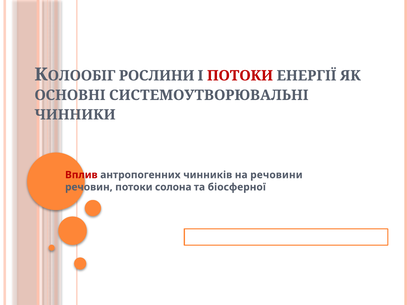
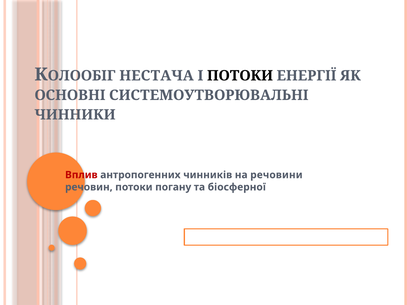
РОСЛИНИ: РОСЛИНИ -> НЕСТАЧА (157, 76)
ПОТОКИ colour: red -> black (240, 76)
солона: солона -> погану (173, 187)
